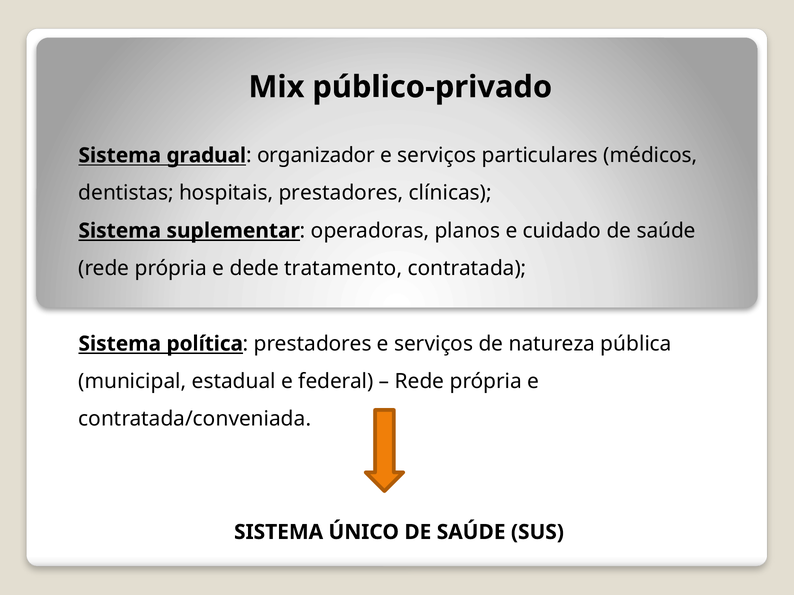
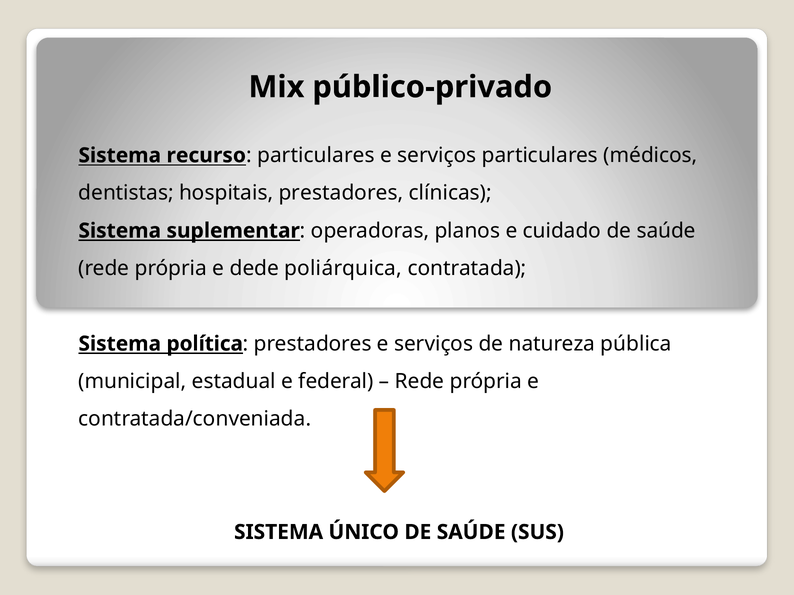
gradual: gradual -> recurso (206, 156)
organizador: organizador -> particulares (316, 156)
tratamento: tratamento -> poliárquica (343, 269)
